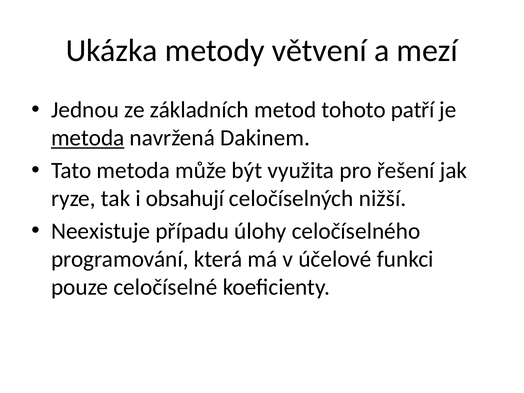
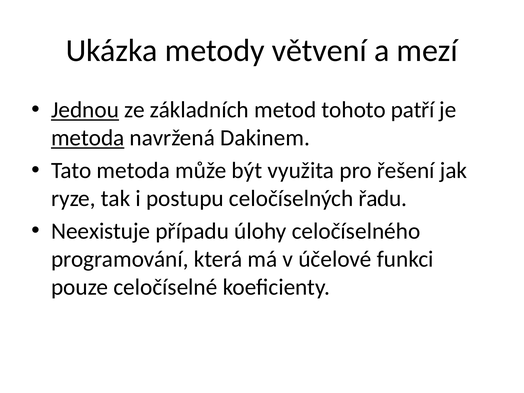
Jednou underline: none -> present (85, 110)
obsahují: obsahují -> postupu (185, 199)
nižší: nižší -> řadu (383, 199)
